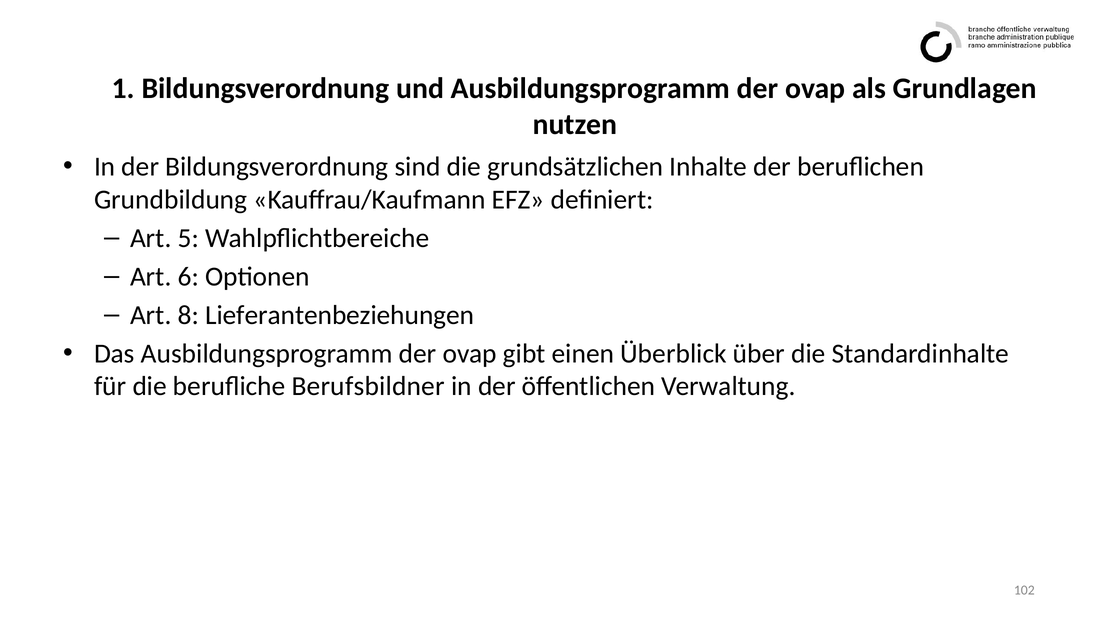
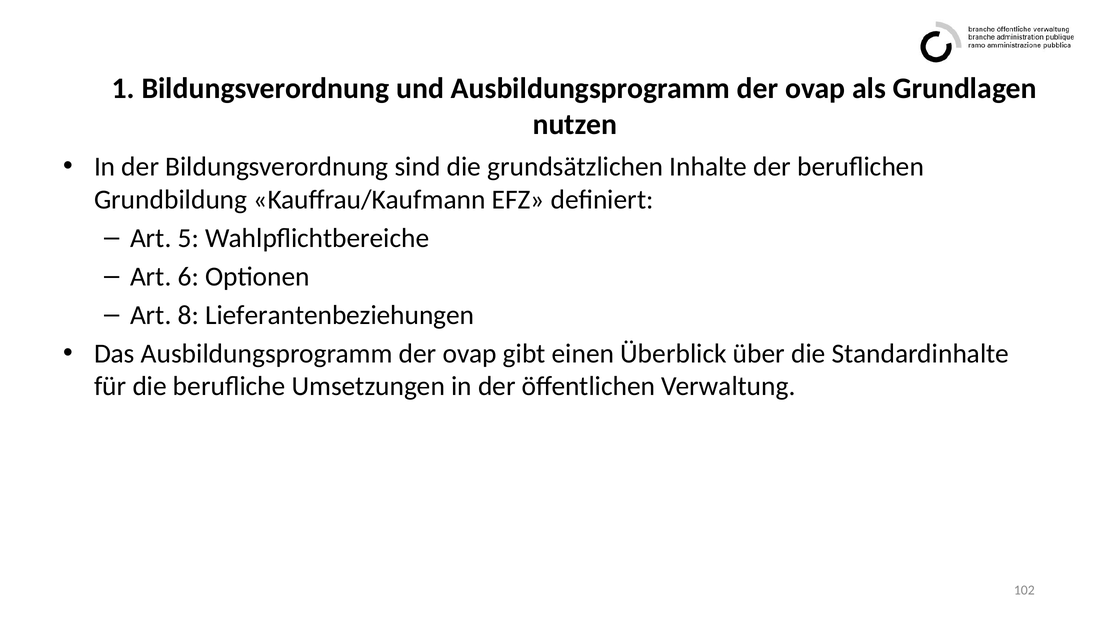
Berufsbildner: Berufsbildner -> Umsetzungen (368, 386)
